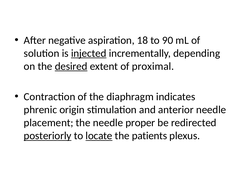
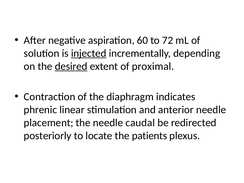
18: 18 -> 60 (142, 40)
90: 90 -> 72 (168, 40)
origin: origin -> linear (72, 110)
proper: proper -> caudal (140, 123)
posteriorly underline: present -> none (48, 136)
locate underline: present -> none (99, 136)
